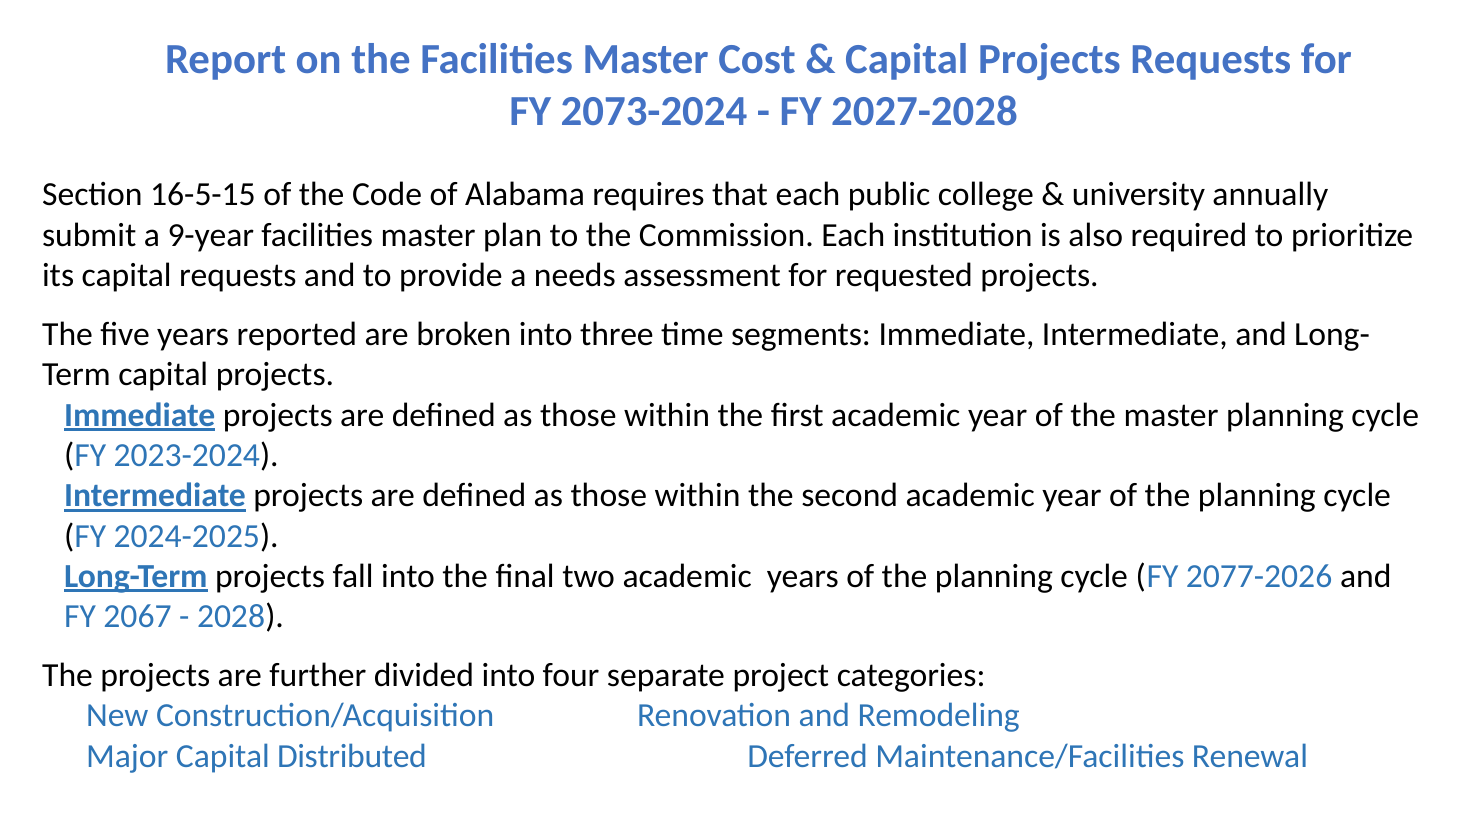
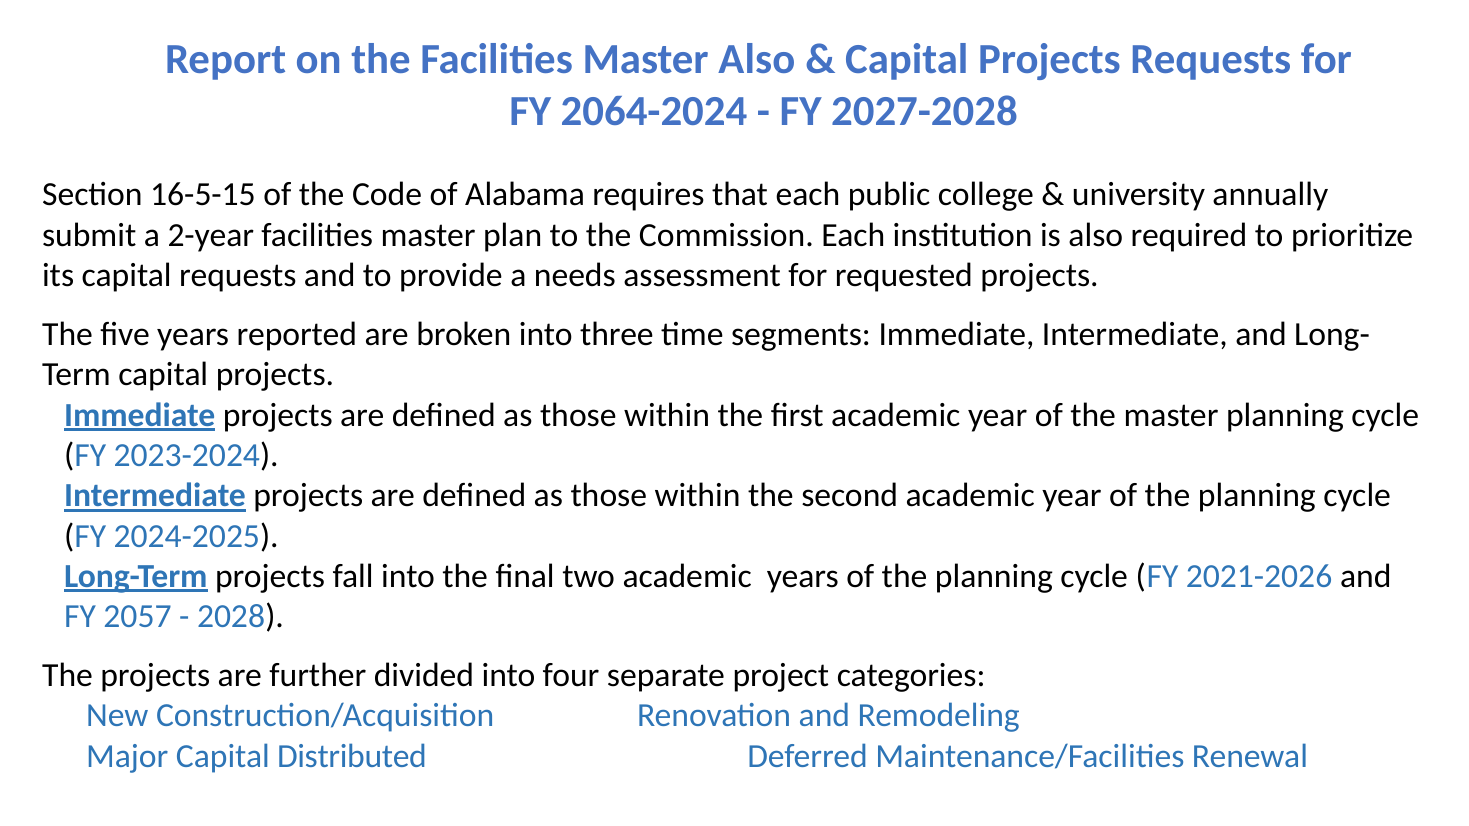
Master Cost: Cost -> Also (757, 60)
2073-2024: 2073-2024 -> 2064-2024 (654, 111)
9-year: 9-year -> 2-year (211, 235)
2077-2026: 2077-2026 -> 2021-2026 (1259, 577)
2067: 2067 -> 2057 (138, 617)
